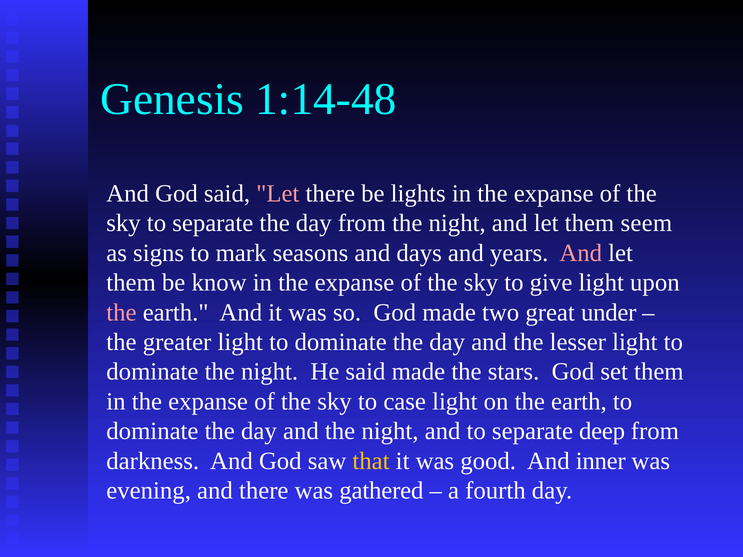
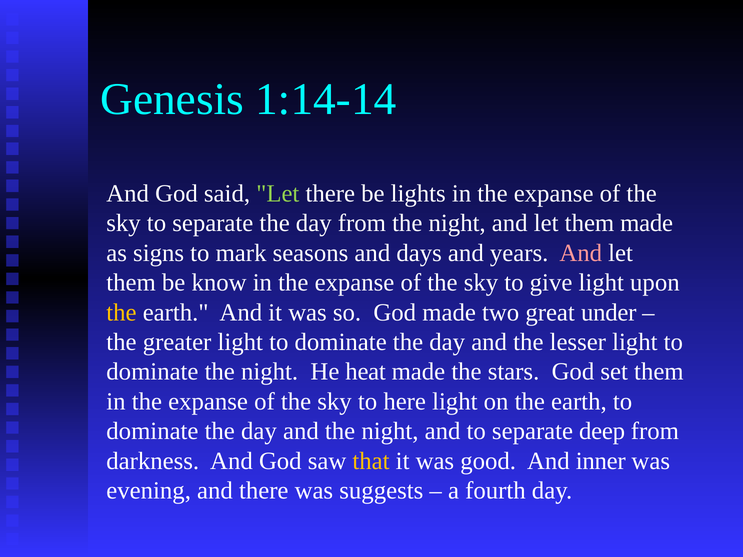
1:14-48: 1:14-48 -> 1:14-14 (326, 99)
Let colour: pink -> light green (278, 194)
them seem: seem -> made (647, 223)
the colour: pink -> yellow (121, 312)
He said: said -> heat (366, 372)
case: case -> here (405, 402)
gathered: gathered -> suggests (381, 491)
